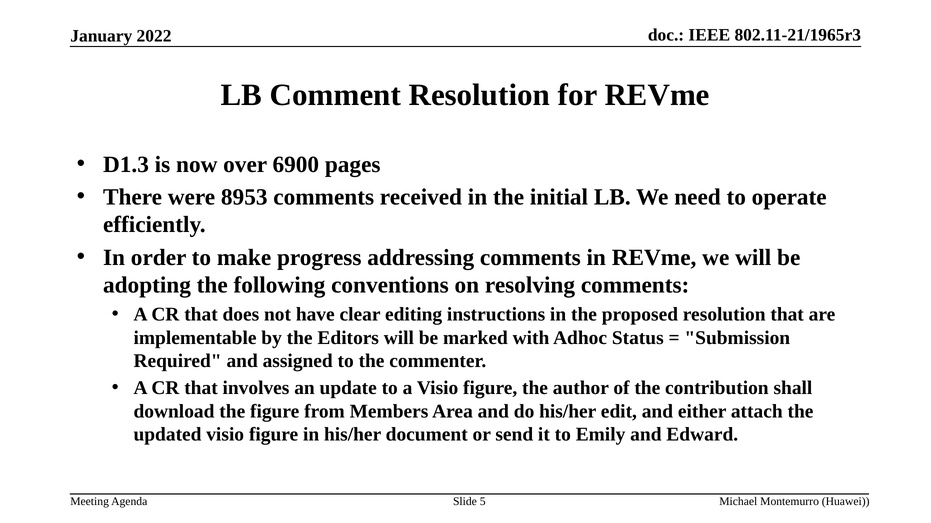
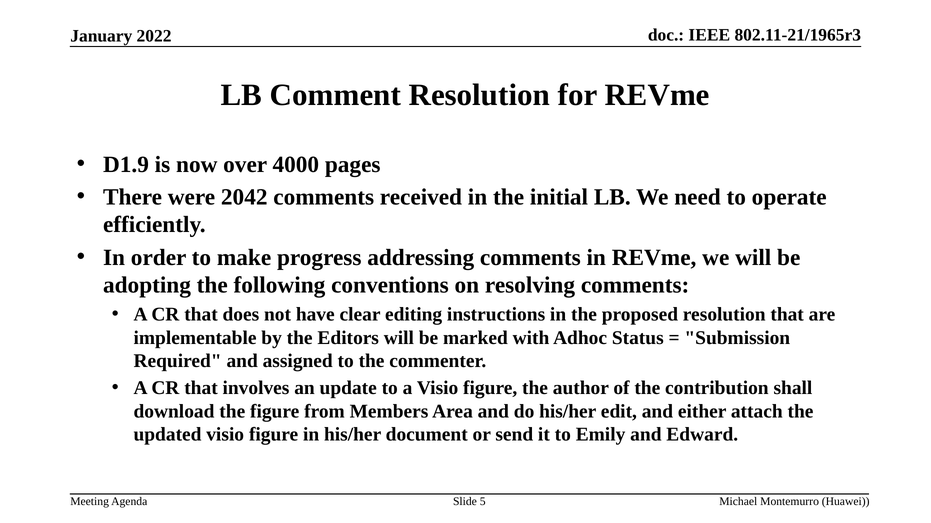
D1.3: D1.3 -> D1.9 (126, 165)
6900: 6900 -> 4000 (296, 165)
8953: 8953 -> 2042 (244, 197)
